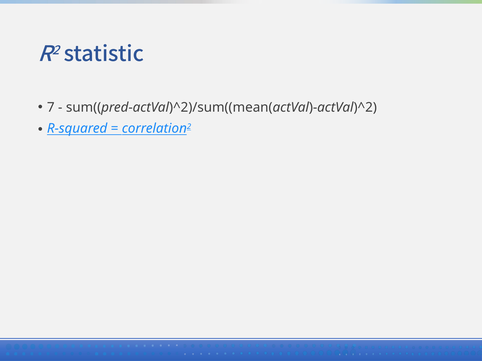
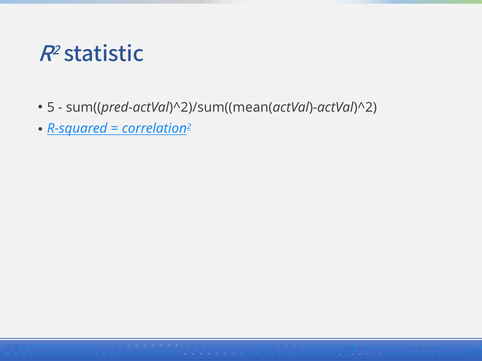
7: 7 -> 5 (51, 108)
